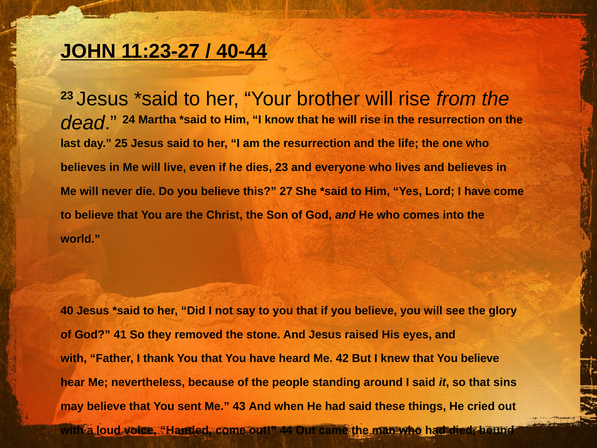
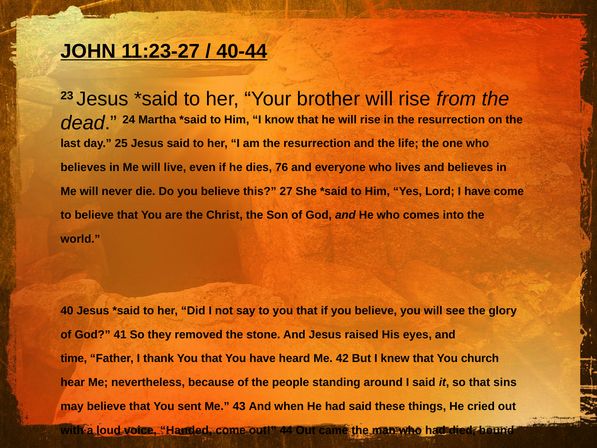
dies 23: 23 -> 76 (282, 167)
with: with -> time (74, 358)
that You believe: believe -> church (480, 358)
